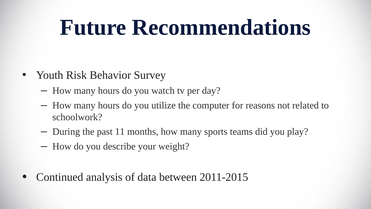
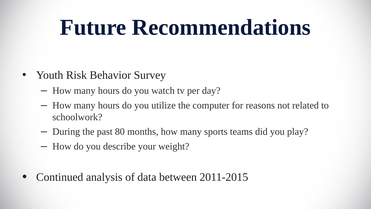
11: 11 -> 80 (120, 132)
